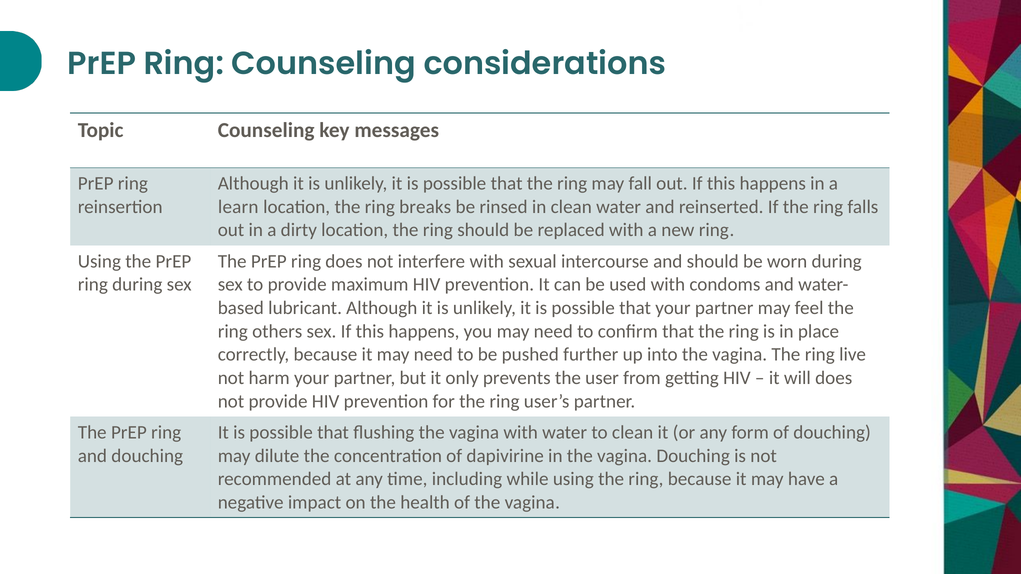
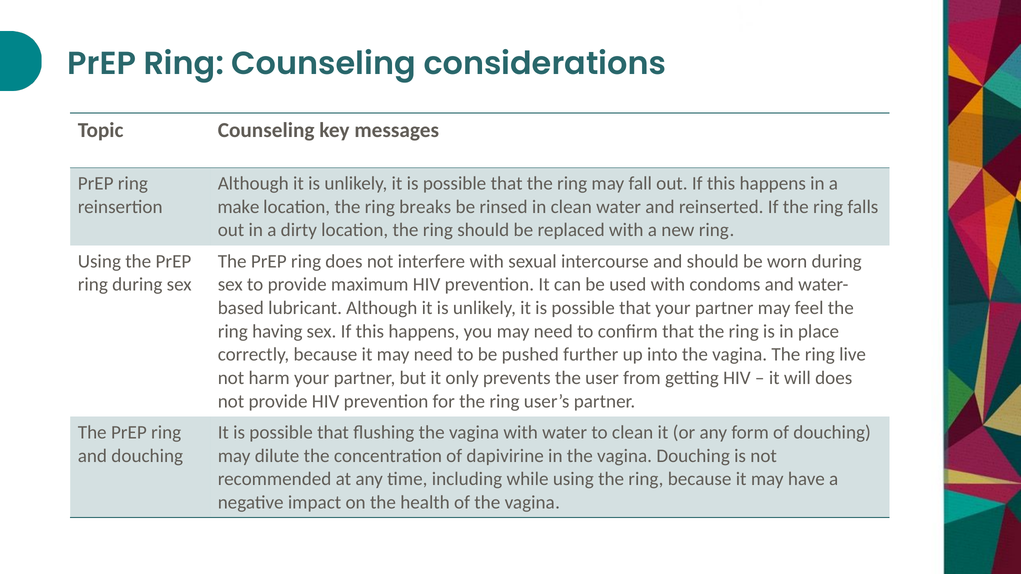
learn: learn -> make (238, 207)
others: others -> having (277, 331)
